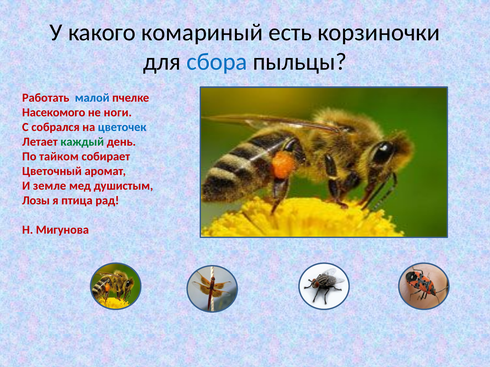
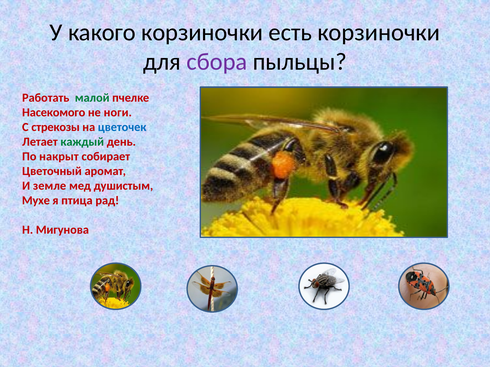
какого комариный: комариный -> корзиночки (202, 32)
сбора colour: blue -> purple (217, 62)
малой colour: blue -> green (92, 98)
собрался: собрался -> стрекозы (56, 127)
тайком: тайком -> накрыт (59, 157)
Лозы: Лозы -> Мухе (36, 201)
